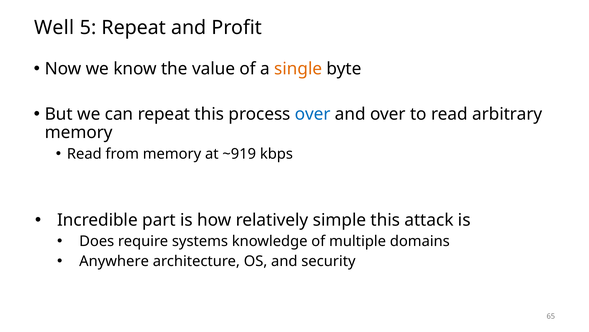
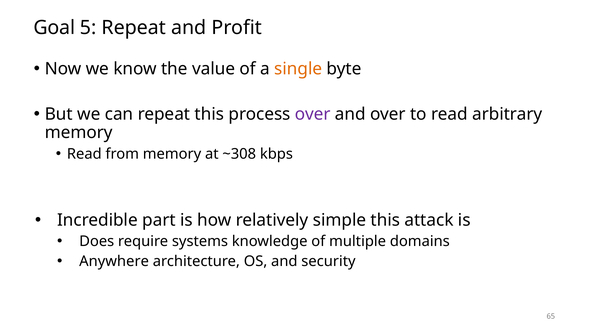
Well: Well -> Goal (54, 27)
over colour: blue -> purple (313, 114)
~919: ~919 -> ~308 (239, 154)
